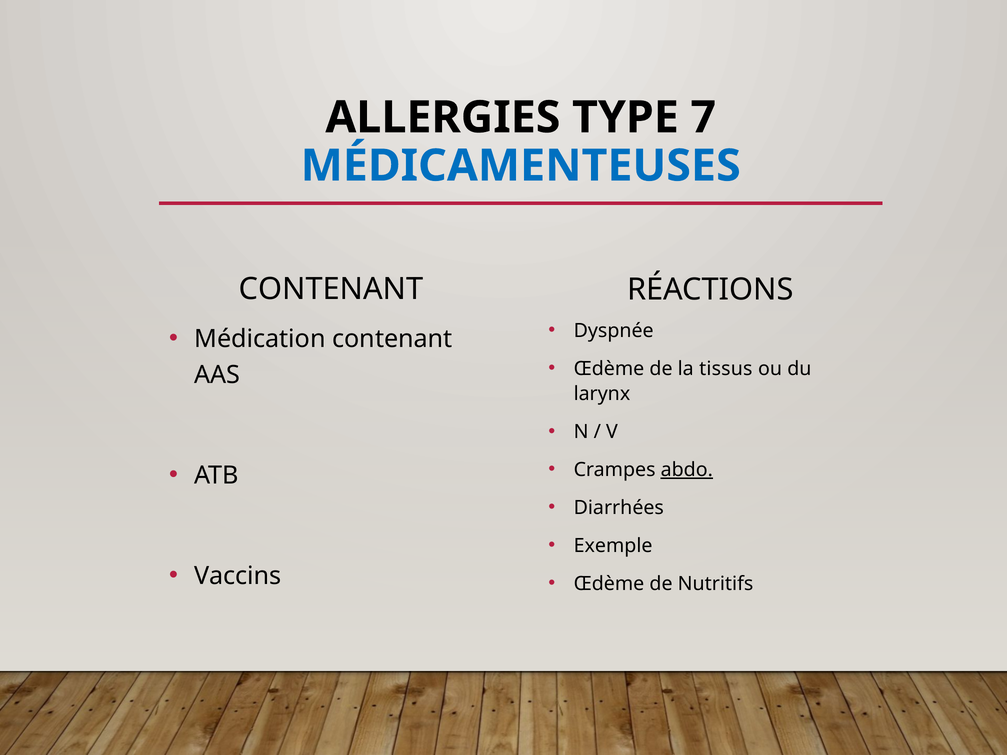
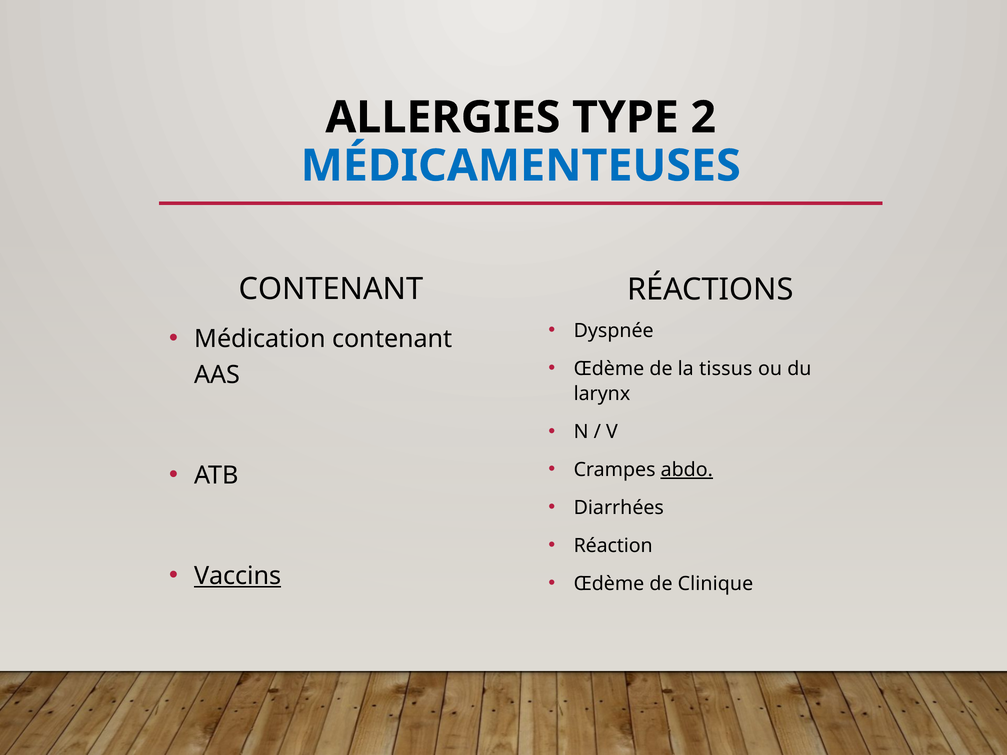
7: 7 -> 2 (703, 118)
Exemple: Exemple -> Réaction (613, 546)
Vaccins underline: none -> present (238, 576)
Nutritifs: Nutritifs -> Clinique (715, 584)
